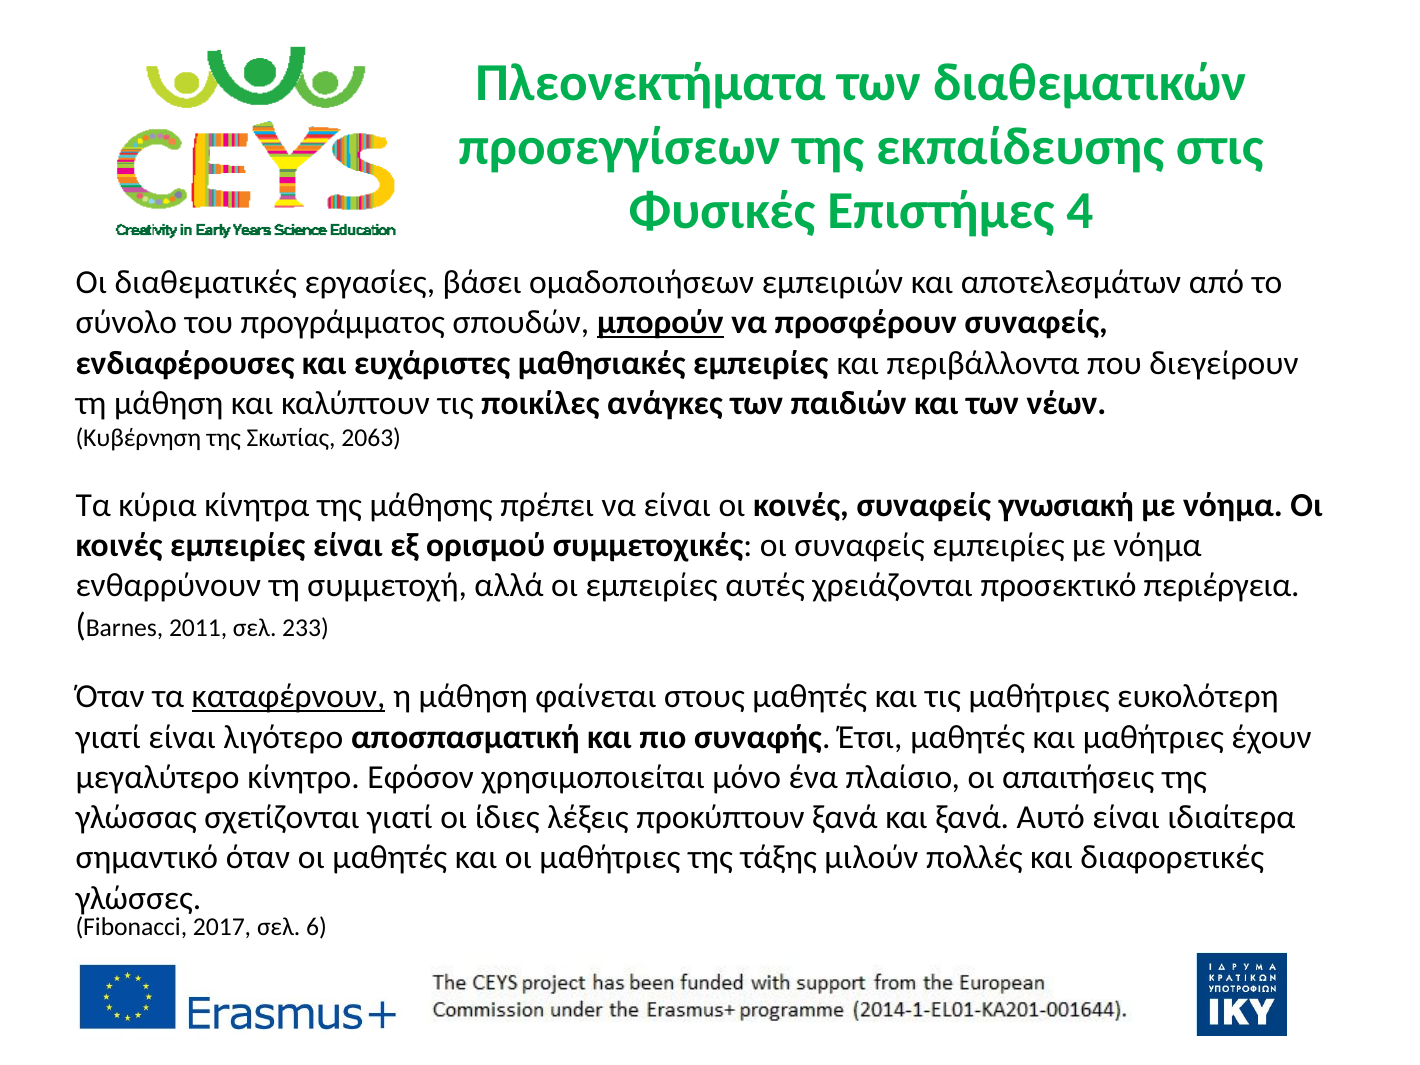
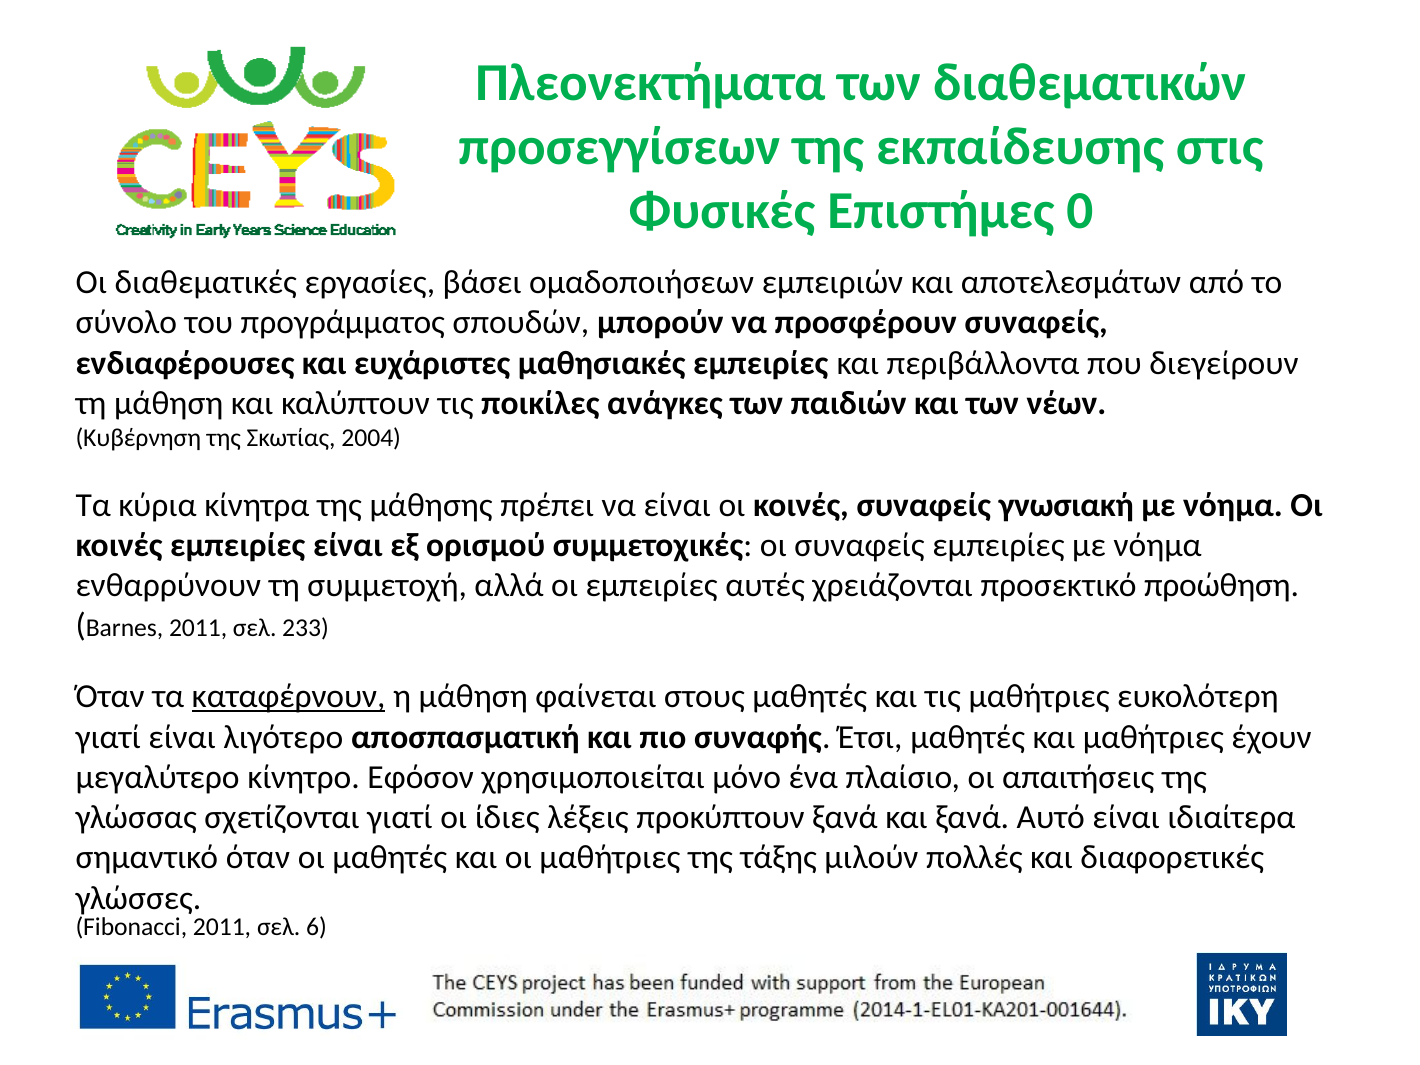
4: 4 -> 0 (1080, 211)
μπορούν underline: present -> none (660, 323)
2063: 2063 -> 2004 (371, 438)
περιέργεια: περιέργεια -> προώθηση (1222, 586)
Fibonacci 2017: 2017 -> 2011 (222, 927)
